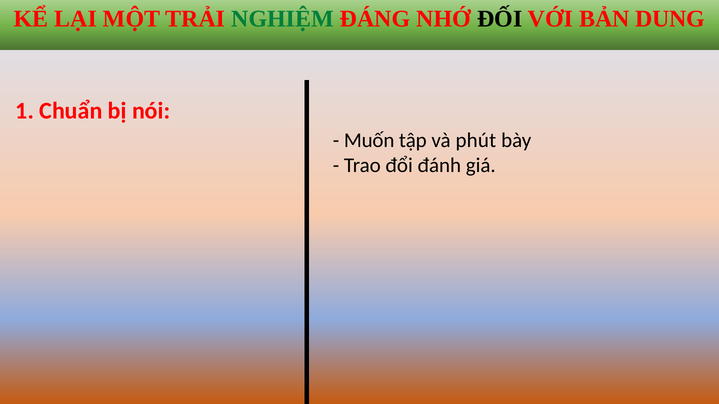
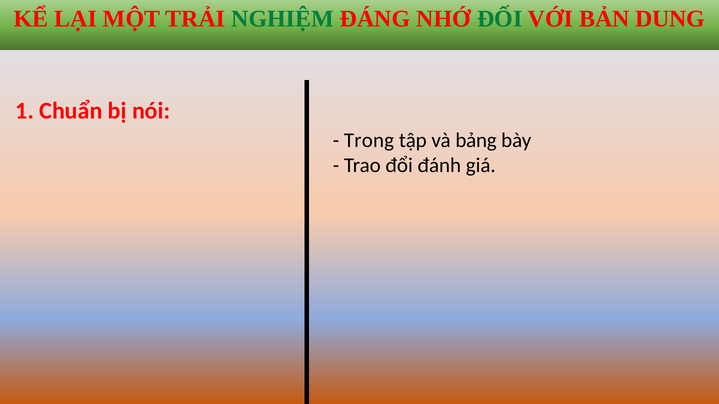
ĐỐI colour: black -> green (500, 19)
Muốn: Muốn -> Trong (369, 141)
phút: phút -> bảng (476, 141)
